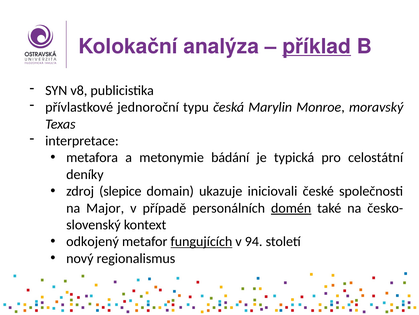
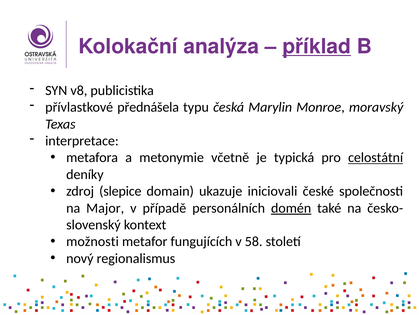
jednoroční: jednoroční -> přednášela (148, 107)
bádání: bádání -> včetně (230, 157)
celostátní underline: none -> present (376, 157)
odkojený: odkojený -> možnosti (93, 241)
fungujících underline: present -> none (201, 241)
94: 94 -> 58 (254, 241)
